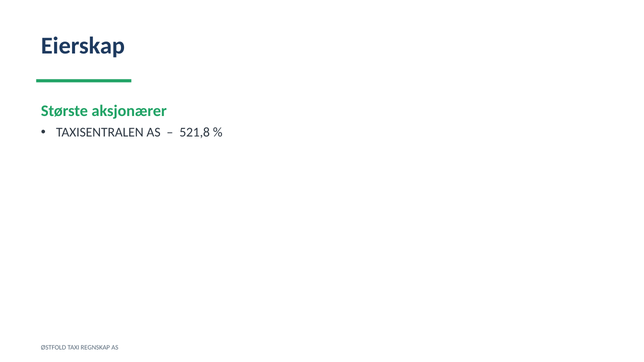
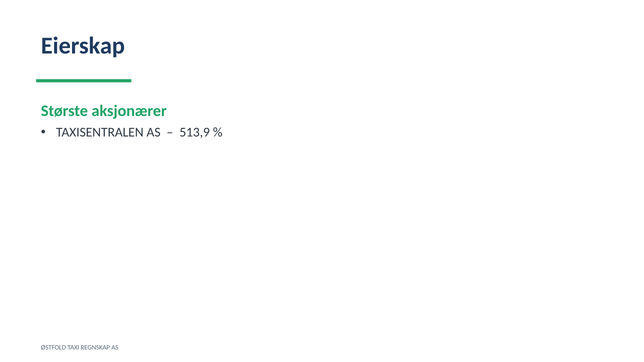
521,8: 521,8 -> 513,9 (195, 132)
